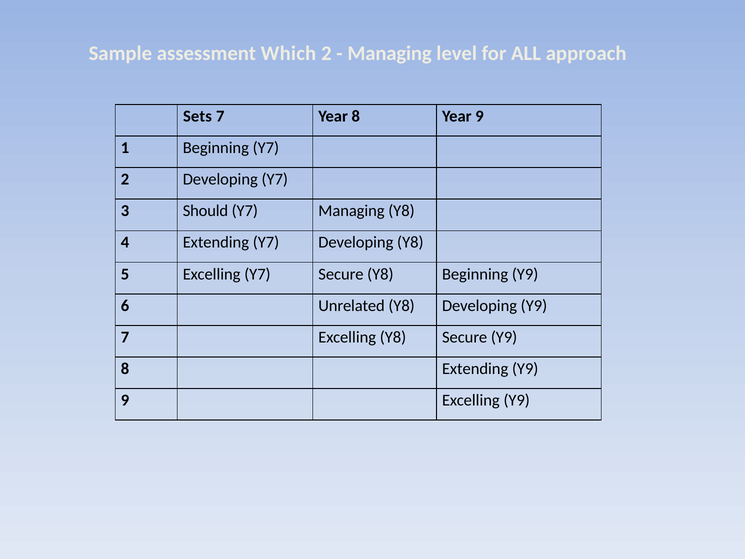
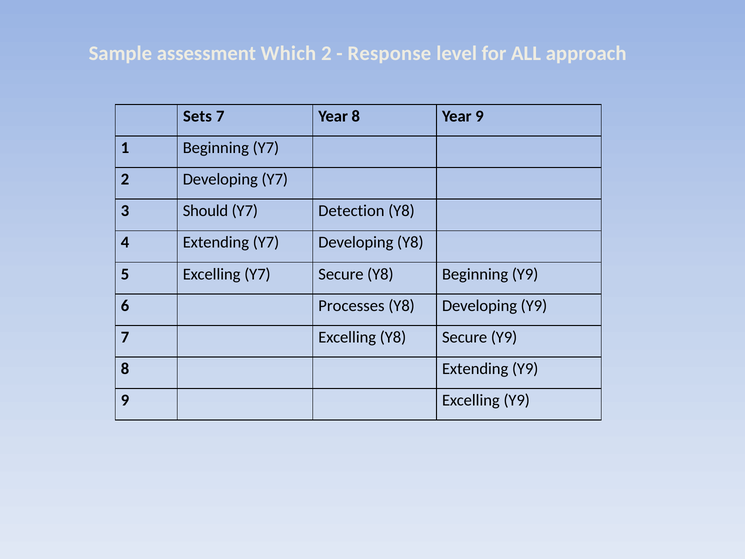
Managing: Managing -> Response (389, 53)
Y7 Managing: Managing -> Detection (351, 211)
Unrelated: Unrelated -> Processes (351, 305)
